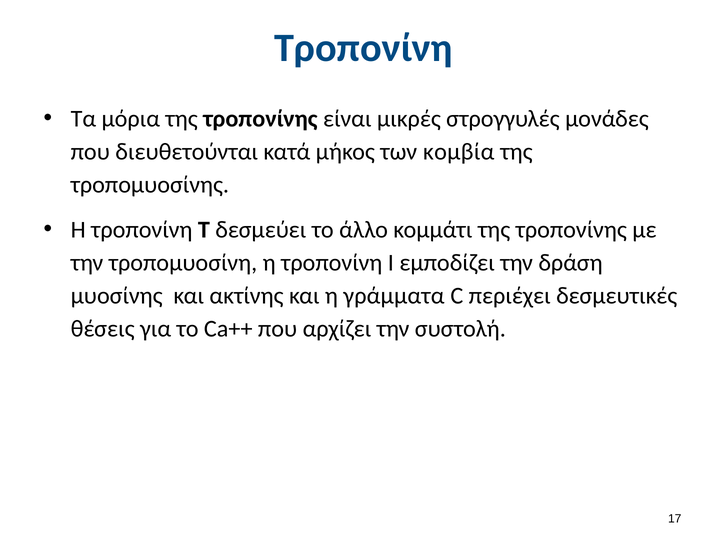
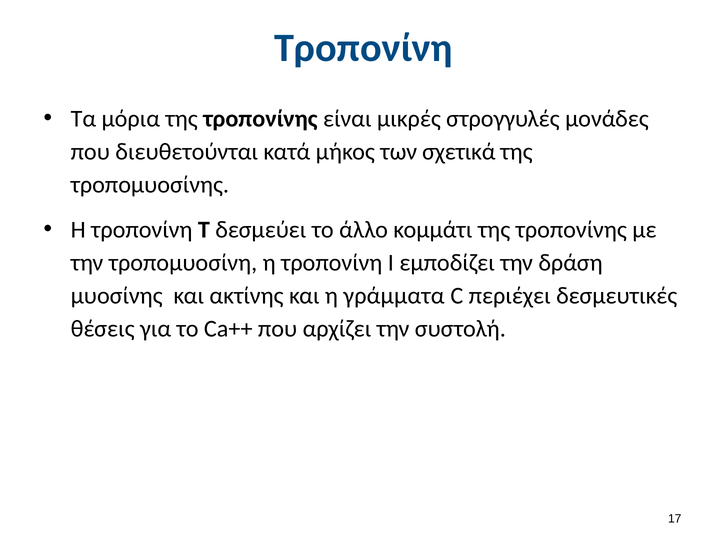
κομβία: κομβία -> σχετικά (459, 152)
